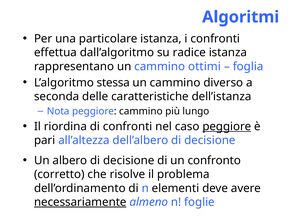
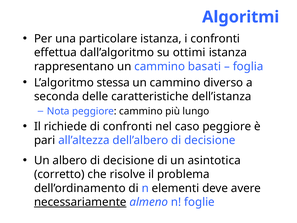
radice: radice -> ottimi (189, 53)
ottimi: ottimi -> basati (204, 66)
riordina: riordina -> richiede (65, 126)
peggiore underline: present -> none (227, 126)
confronto: confronto -> asintotica (214, 160)
